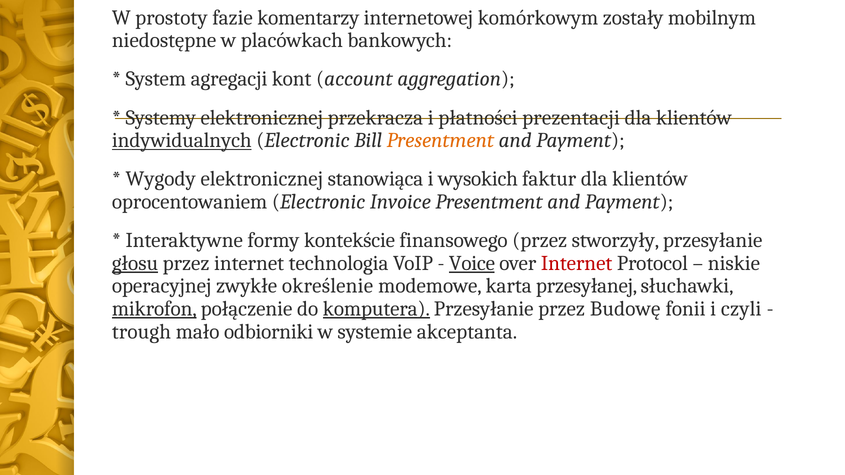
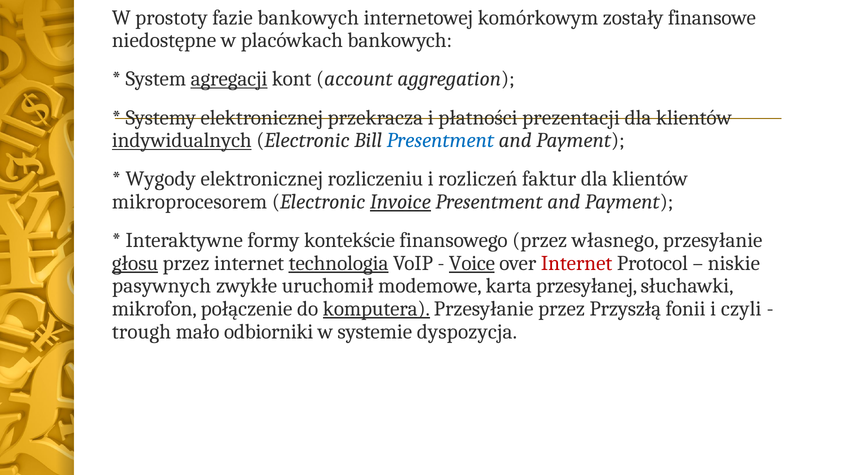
fazie komentarzy: komentarzy -> bankowych (308, 18)
mobilnym: mobilnym -> finansowe (712, 18)
agregacji underline: none -> present (229, 79)
Presentment colour: orange -> blue (440, 140)
stanowiąca: stanowiąca -> rozliczeniu (375, 179)
wysokich: wysokich -> rozliczeń (478, 179)
oprocentowaniem: oprocentowaniem -> mikroprocesorem (190, 202)
Invoice underline: none -> present (400, 202)
stworzyły: stworzyły -> własnego (615, 241)
technologia underline: none -> present (339, 263)
operacyjnej: operacyjnej -> pasywnych (162, 286)
określenie: określenie -> uruchomił (328, 286)
mikrofon underline: present -> none (154, 309)
Budowę: Budowę -> Przyszłą (625, 309)
akceptanta: akceptanta -> dyspozycja (467, 332)
